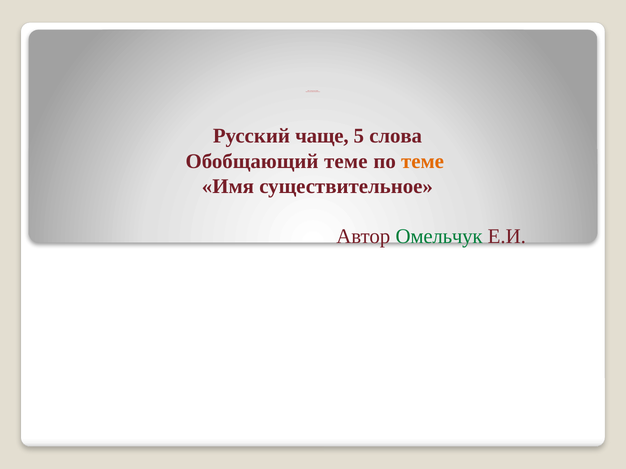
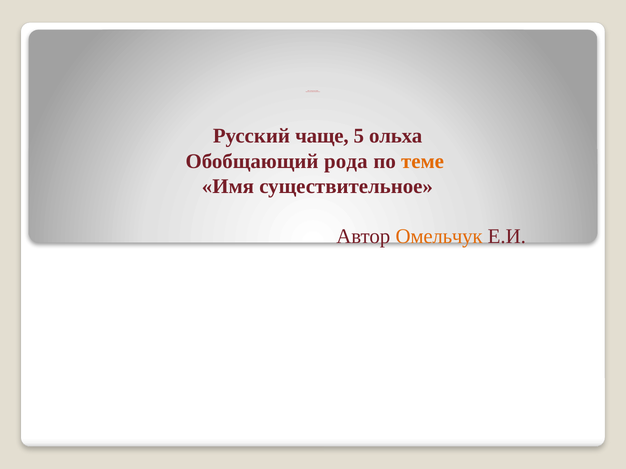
слова: слова -> ольха (396, 136)
Обобщающий теме: теме -> рода (346, 161)
Омельчук colour: green -> orange (439, 236)
